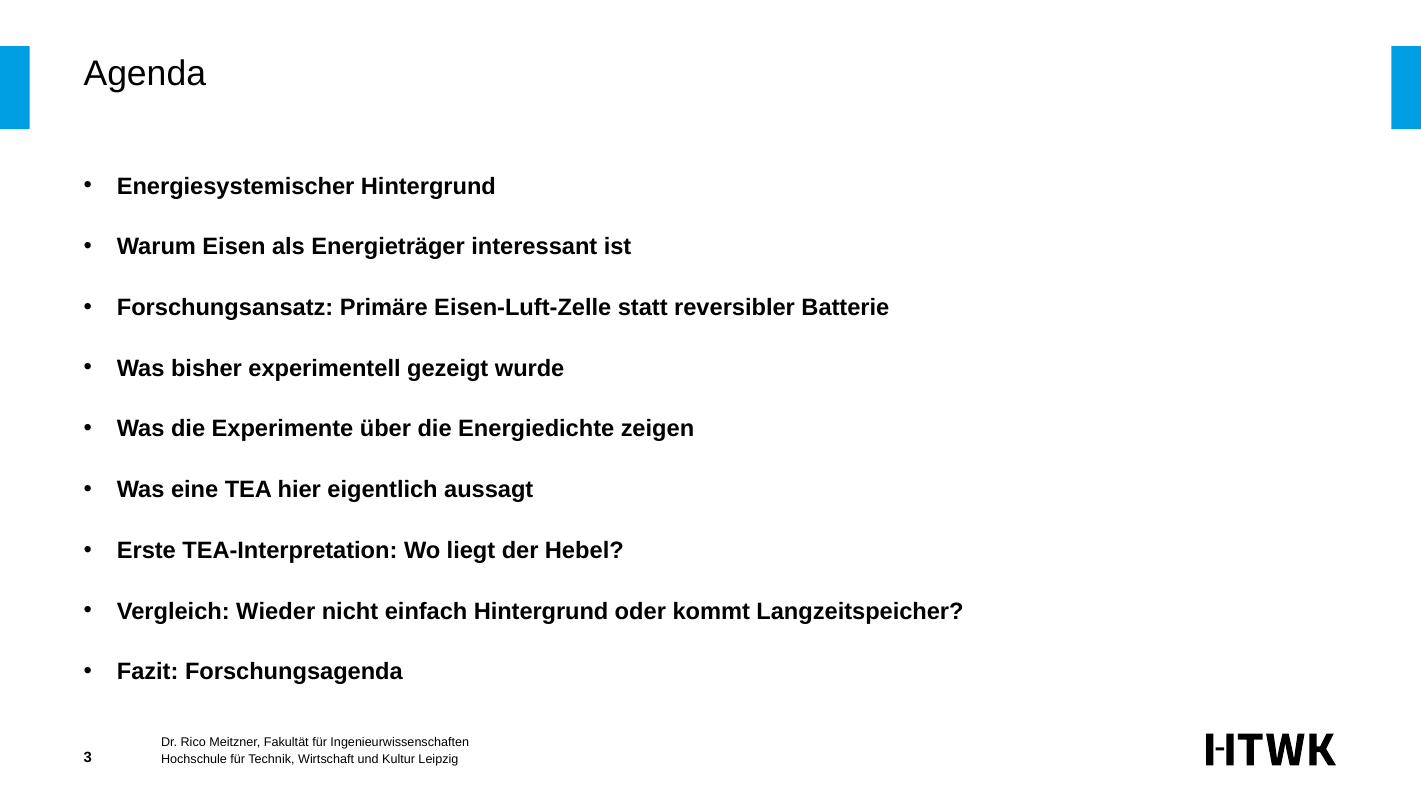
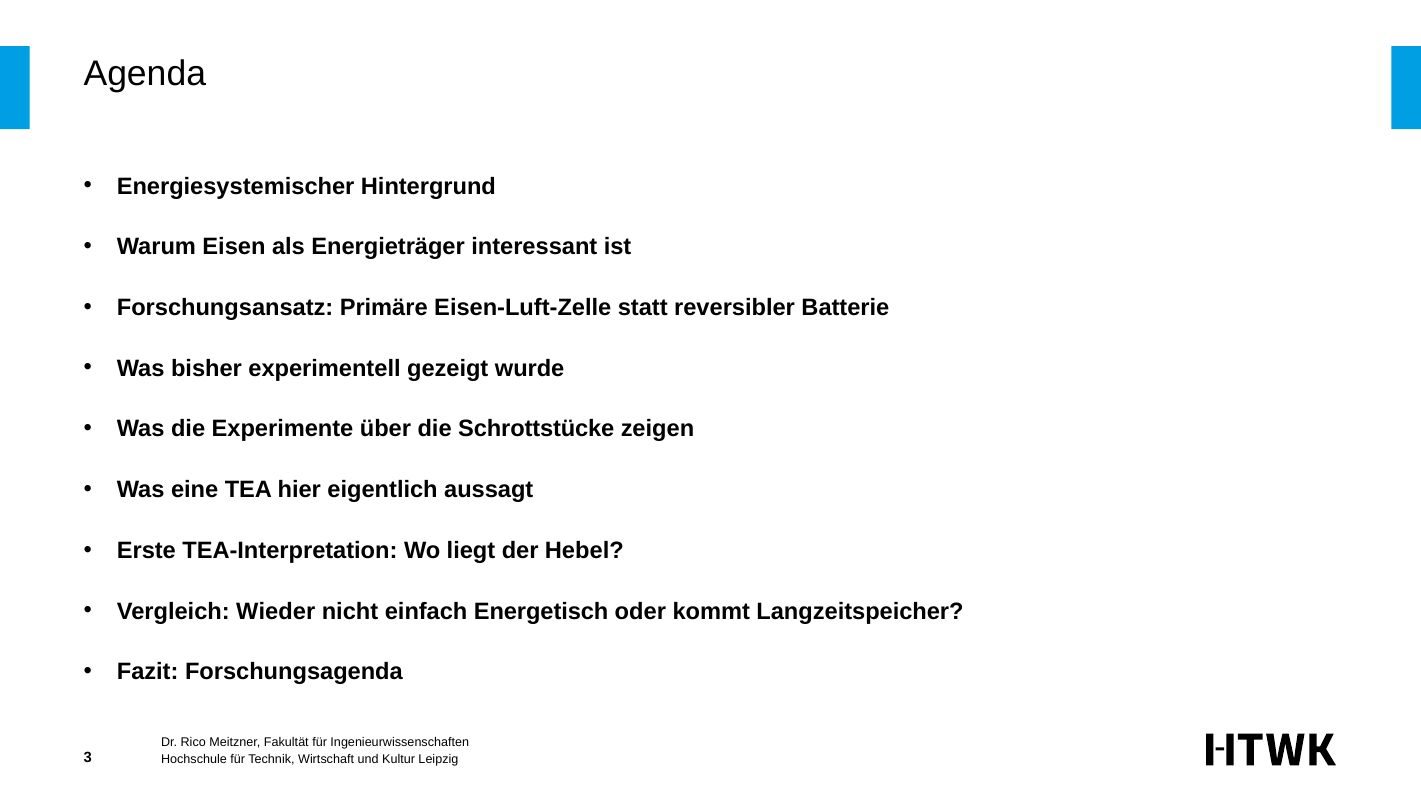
Energiedichte: Energiedichte -> Schrottstücke (536, 429)
einfach Hintergrund: Hintergrund -> Energetisch (541, 612)
